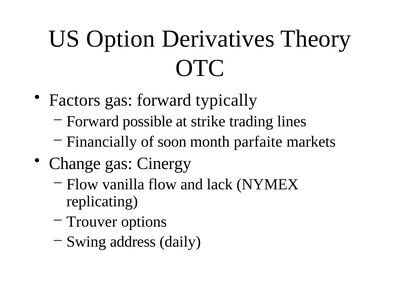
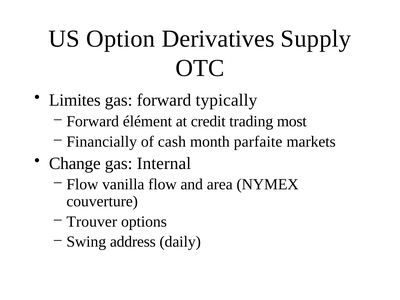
Theory: Theory -> Supply (316, 39)
Factors: Factors -> Limites (75, 100)
possible: possible -> élément (147, 121)
strike: strike -> credit (208, 121)
lines: lines -> most (292, 121)
soon: soon -> cash (172, 142)
Cinergy: Cinergy -> Internal (164, 163)
lack: lack -> area (220, 184)
replicating: replicating -> couverture (102, 201)
